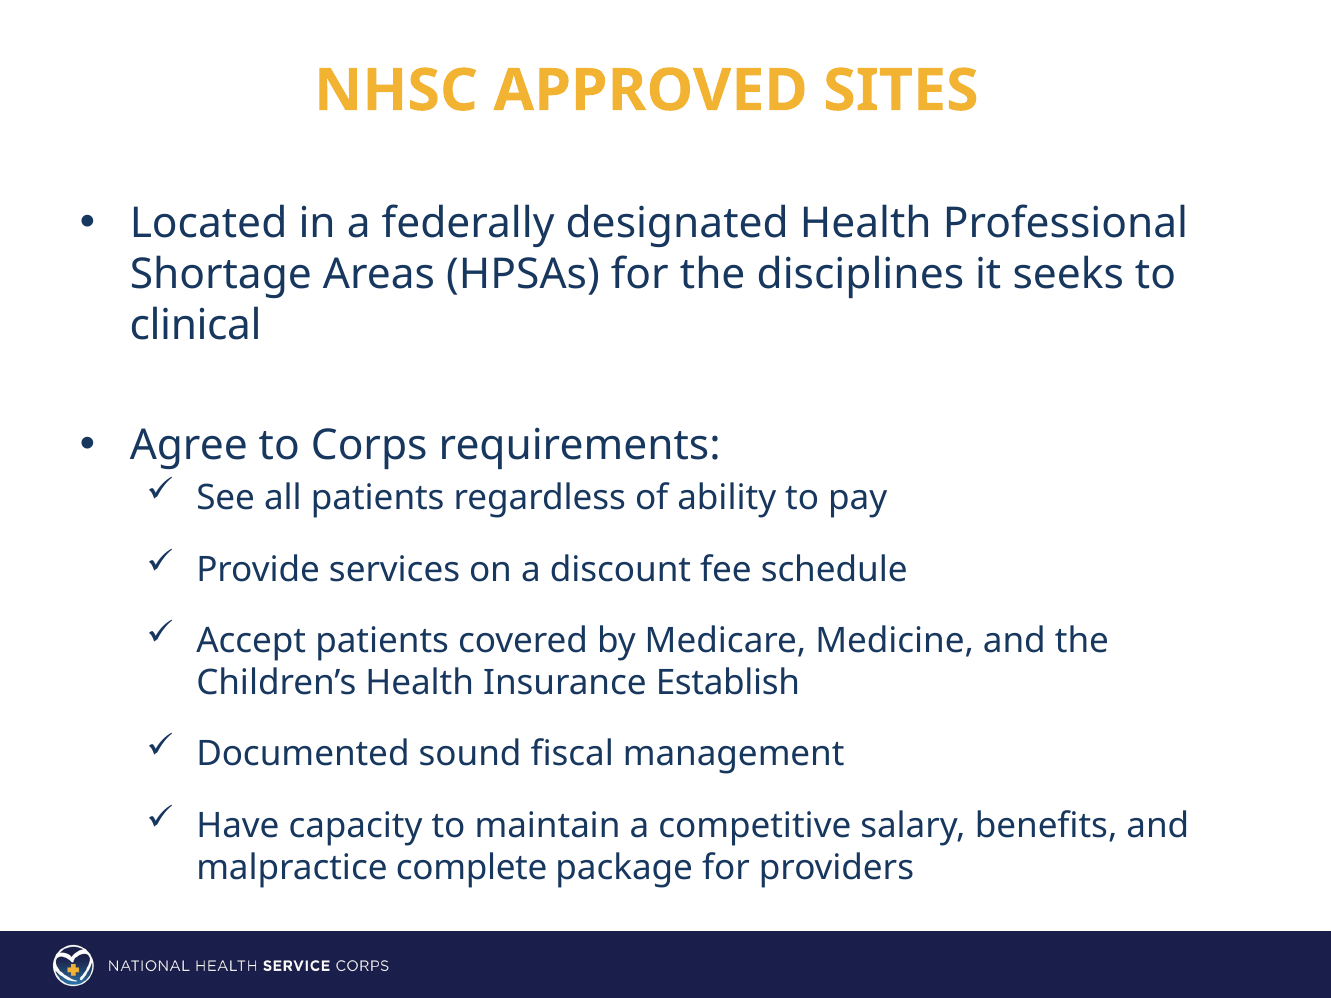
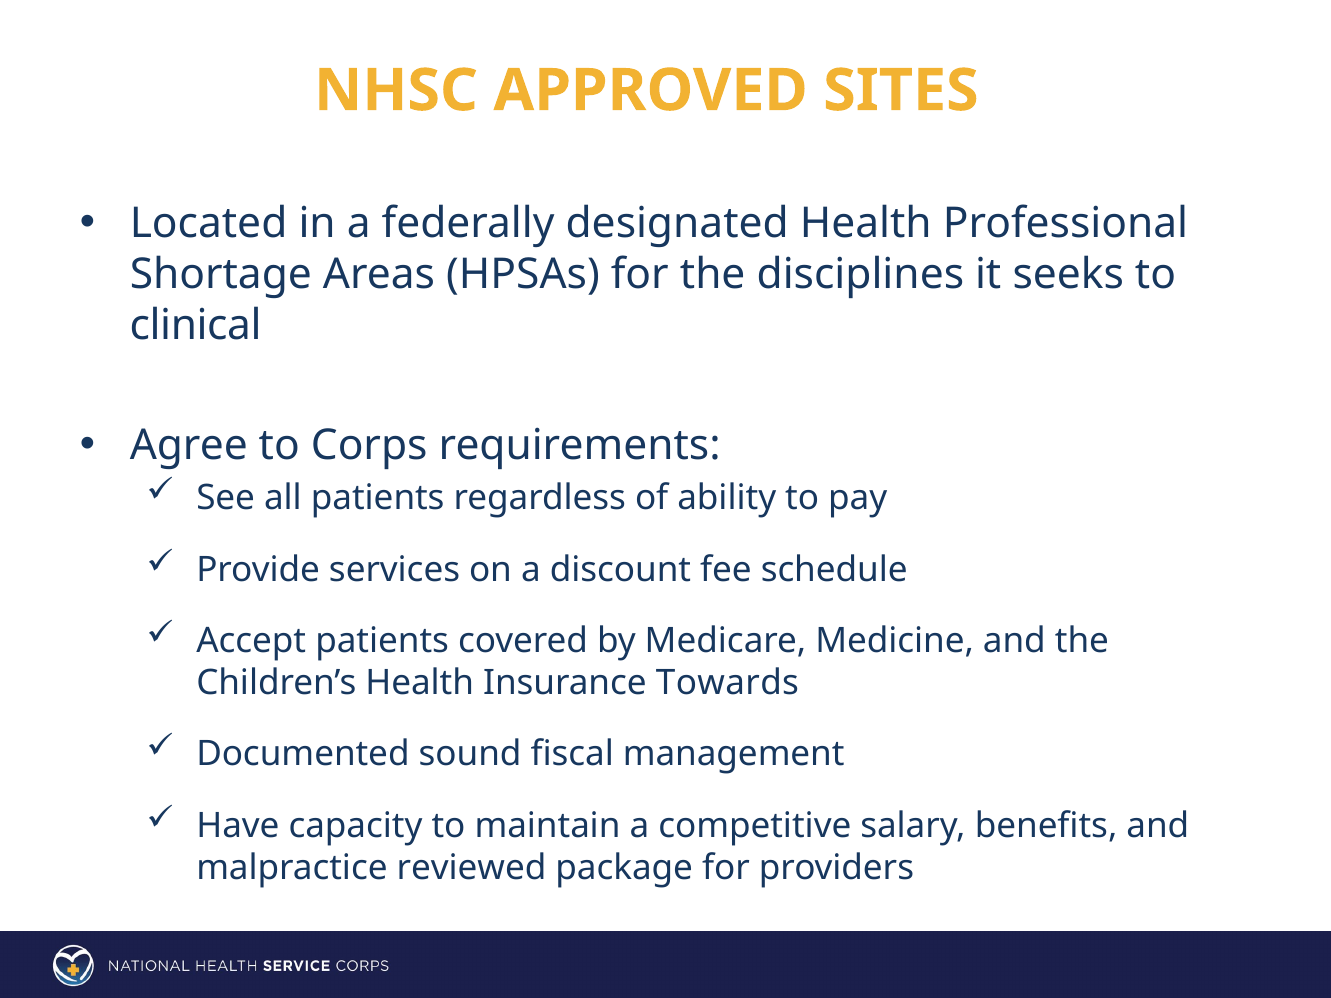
Establish: Establish -> Towards (728, 683)
complete: complete -> reviewed (472, 868)
